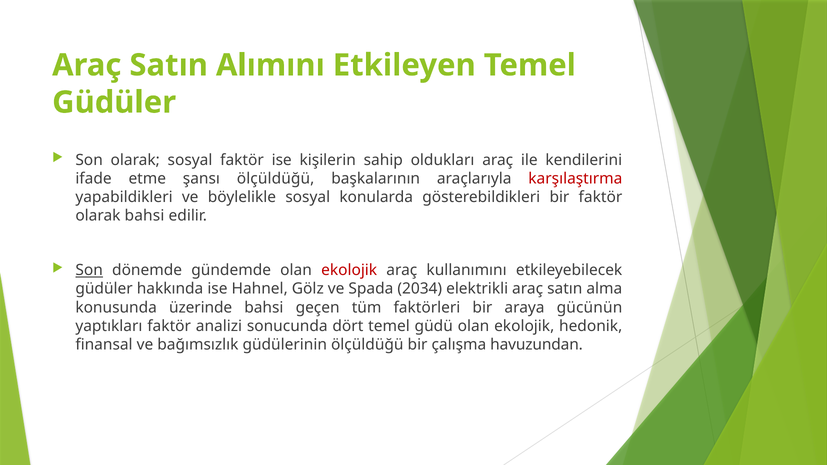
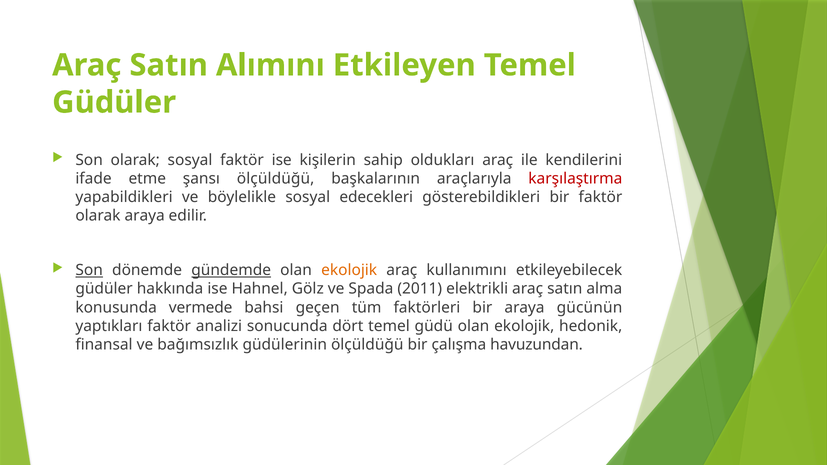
konularda: konularda -> edecekleri (376, 197)
olarak bahsi: bahsi -> araya (145, 216)
gündemde underline: none -> present (231, 270)
ekolojik colour: red -> orange (349, 270)
2034: 2034 -> 2011 (420, 289)
üzerinde: üzerinde -> vermede (201, 308)
